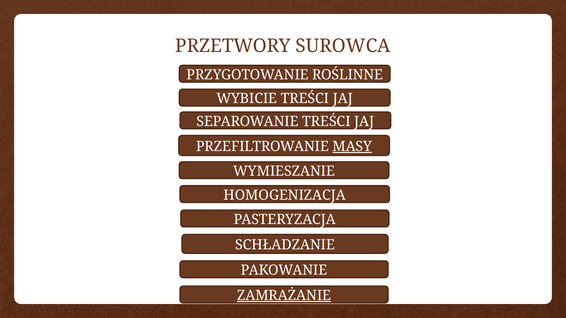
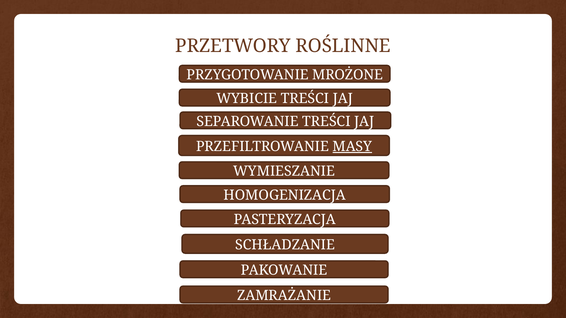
SUROWCA: SUROWCA -> ROŚLINNE (343, 46)
ROŚLINNE: ROŚLINNE -> MROŻONE (348, 75)
ZAMRAŻANIE underline: present -> none (284, 296)
